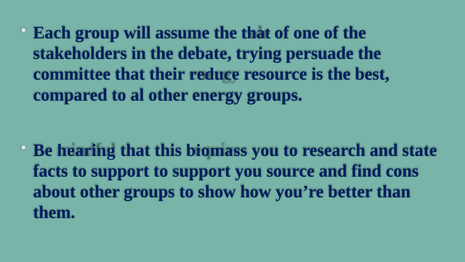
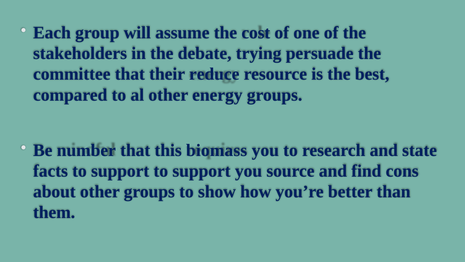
the that: that -> cost (256, 33)
hearing: hearing -> number (86, 150)
